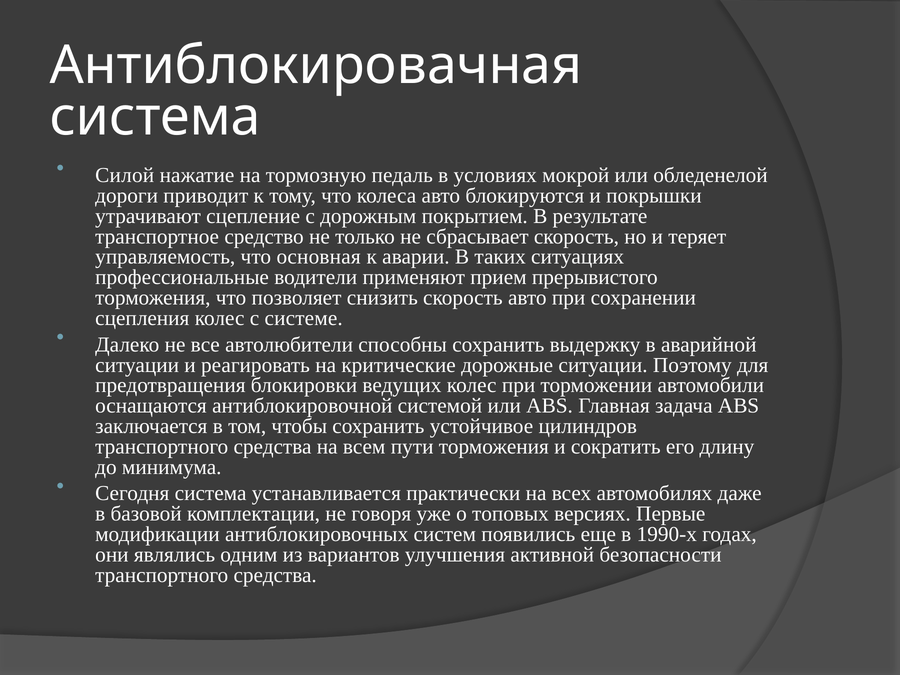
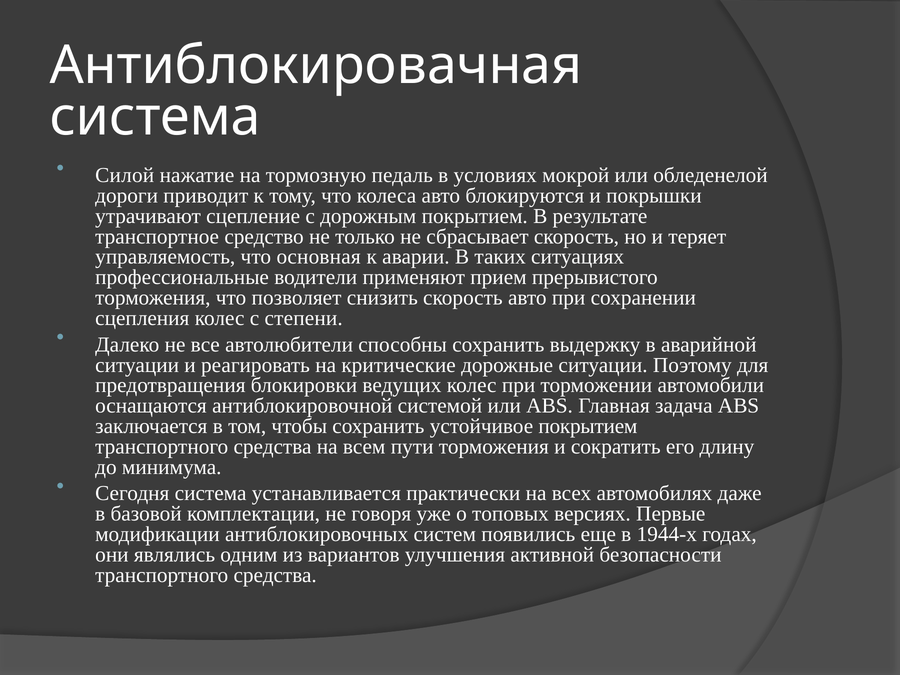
системе: системе -> степени (304, 318)
устойчивое цилиндров: цилиндров -> покрытием (588, 426)
1990-х: 1990-х -> 1944-х (667, 534)
